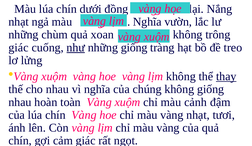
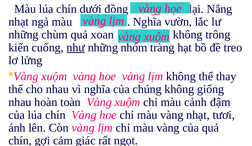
giác: giác -> kiến (19, 47)
những giống: giống -> nhóm (134, 47)
thay underline: present -> none (226, 76)
